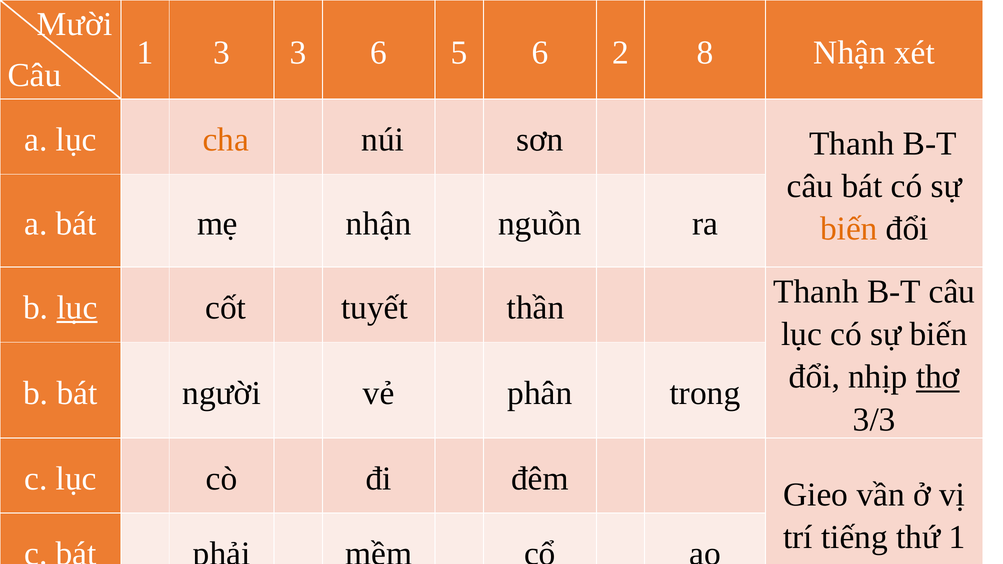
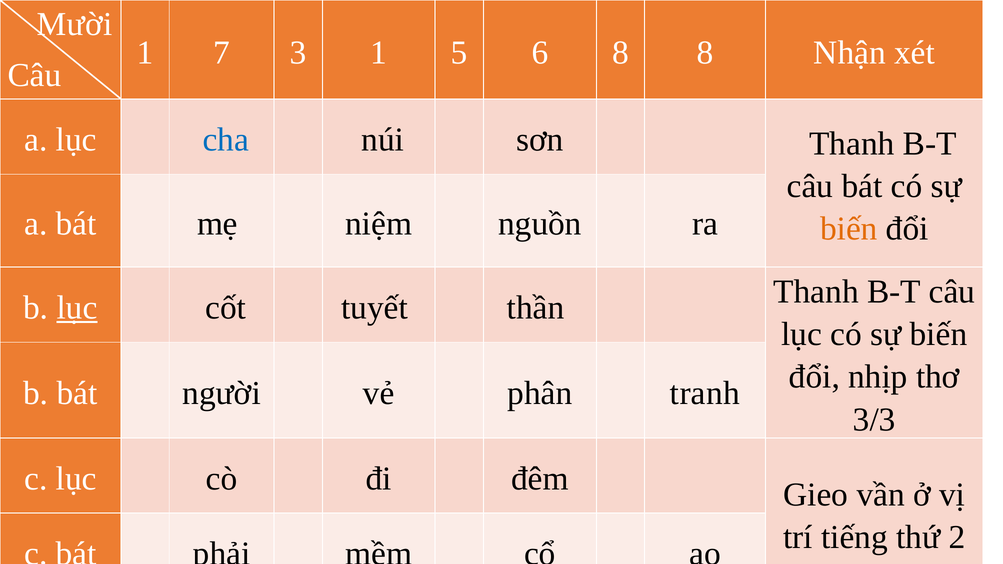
1 3: 3 -> 7 (222, 53)
3 6: 6 -> 1 (379, 53)
6 2: 2 -> 8 (621, 53)
cha colour: orange -> blue (226, 140)
mẹ nhận: nhận -> niệm (379, 224)
thơ underline: present -> none (938, 377)
trong: trong -> tranh (705, 393)
thứ 1: 1 -> 2 (957, 538)
